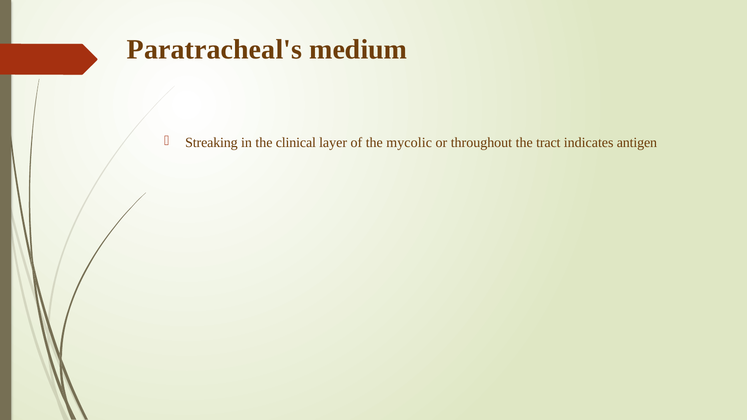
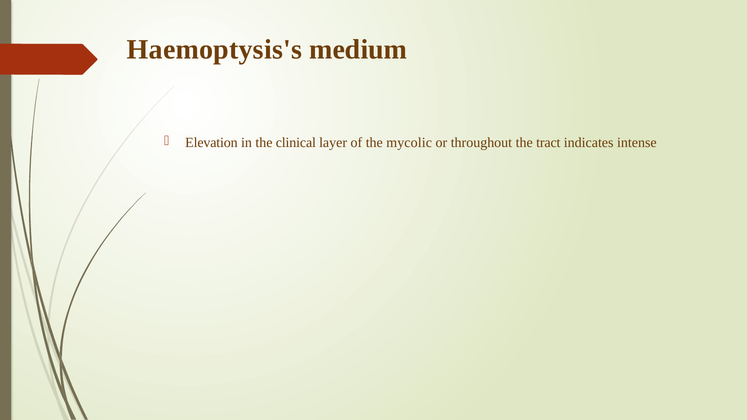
Paratracheal's: Paratracheal's -> Haemoptysis's (214, 50)
Streaking: Streaking -> Elevation (211, 143)
antigen: antigen -> intense (637, 143)
